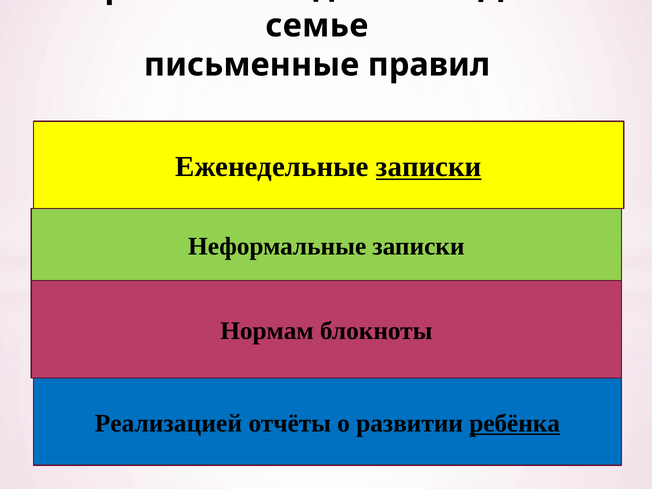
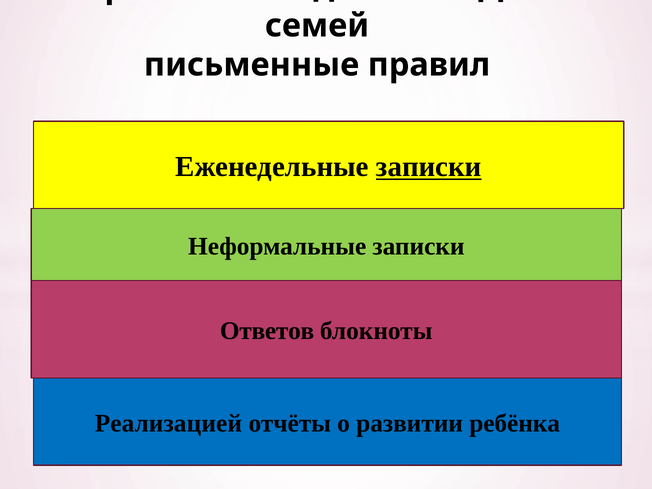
семье: семье -> семей (317, 26)
Нормам: Нормам -> Ответов (267, 331)
ребёнка underline: present -> none (515, 423)
